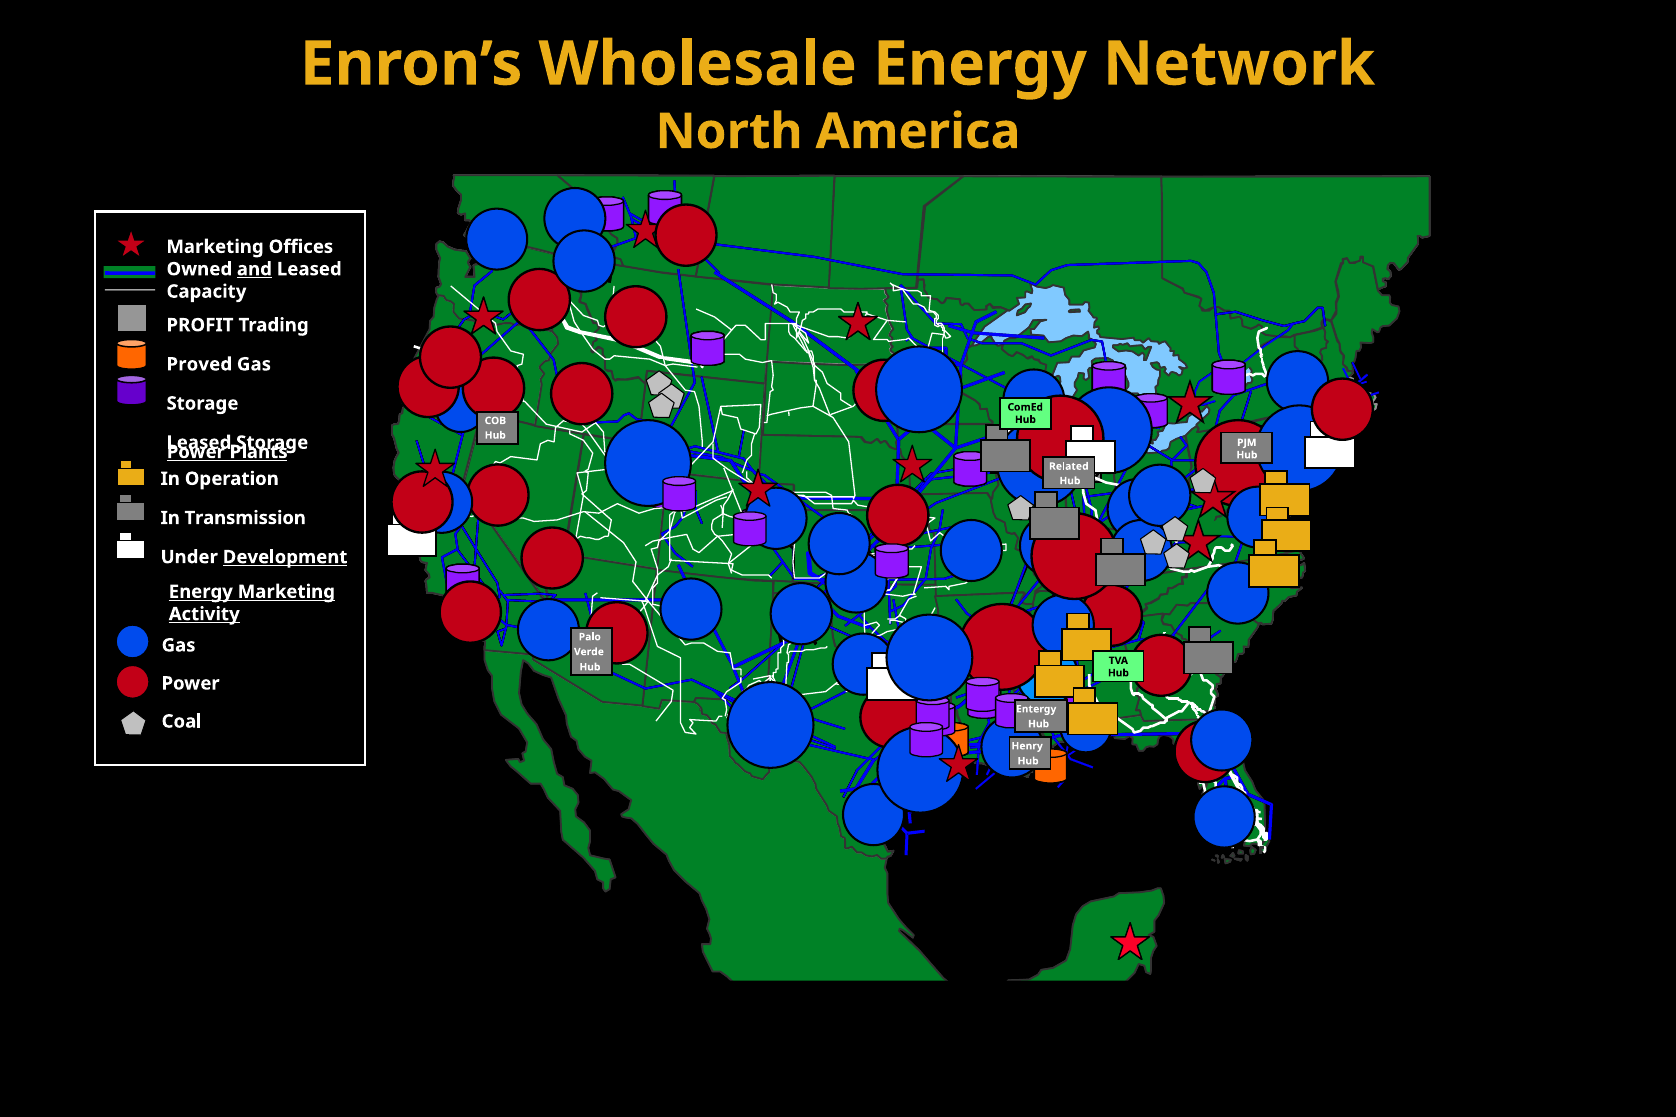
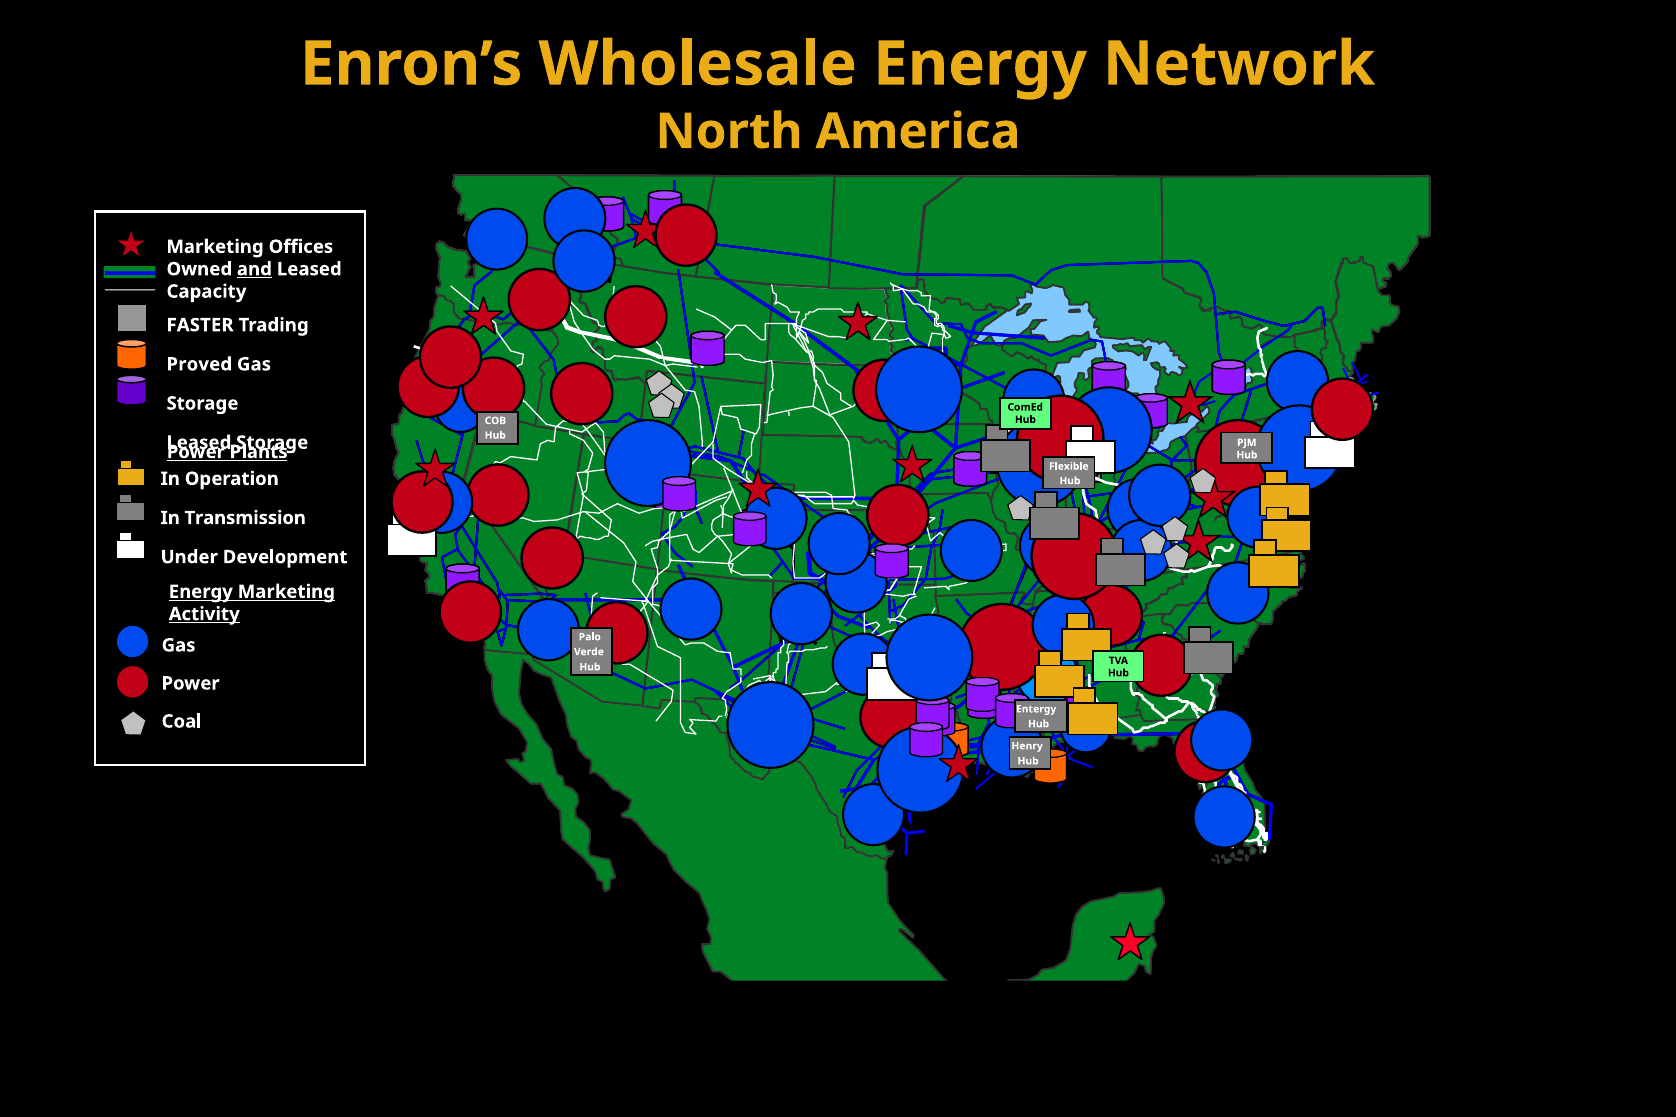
PROFIT: PROFIT -> FASTER (200, 325)
Related: Related -> Flexible (1069, 466)
Development underline: present -> none (285, 557)
